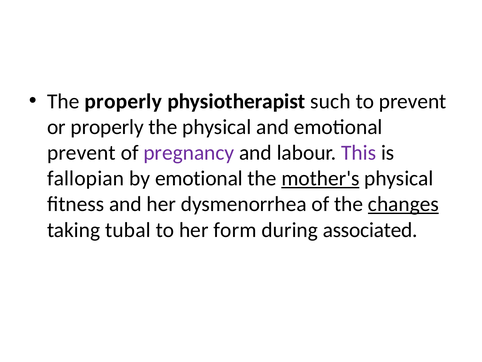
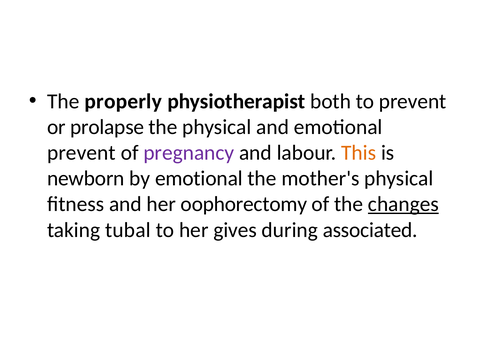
such: such -> both (331, 101)
or properly: properly -> prolapse (107, 127)
This colour: purple -> orange (359, 153)
fallopian: fallopian -> newborn (86, 178)
mother's underline: present -> none (320, 178)
dysmenorrhea: dysmenorrhea -> oophorectomy (244, 204)
form: form -> gives (235, 230)
